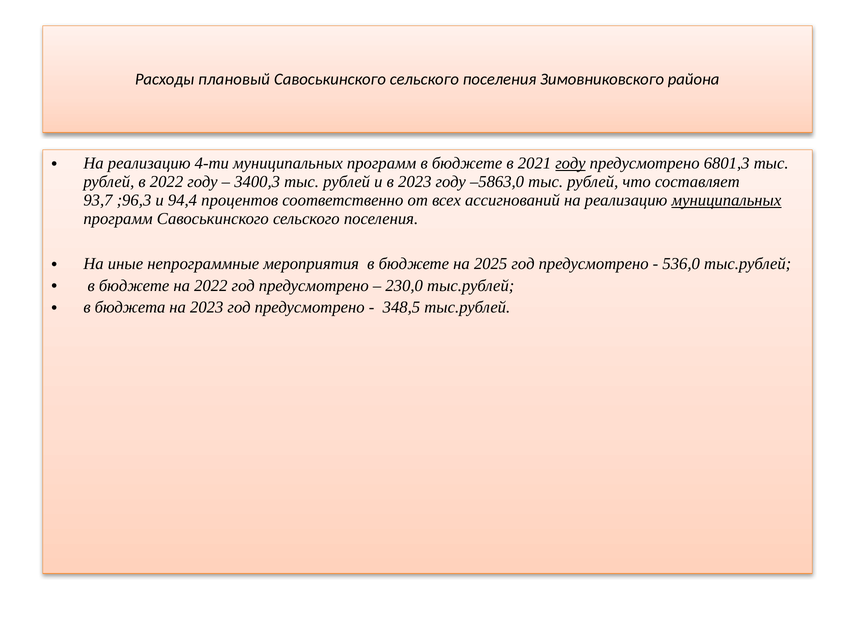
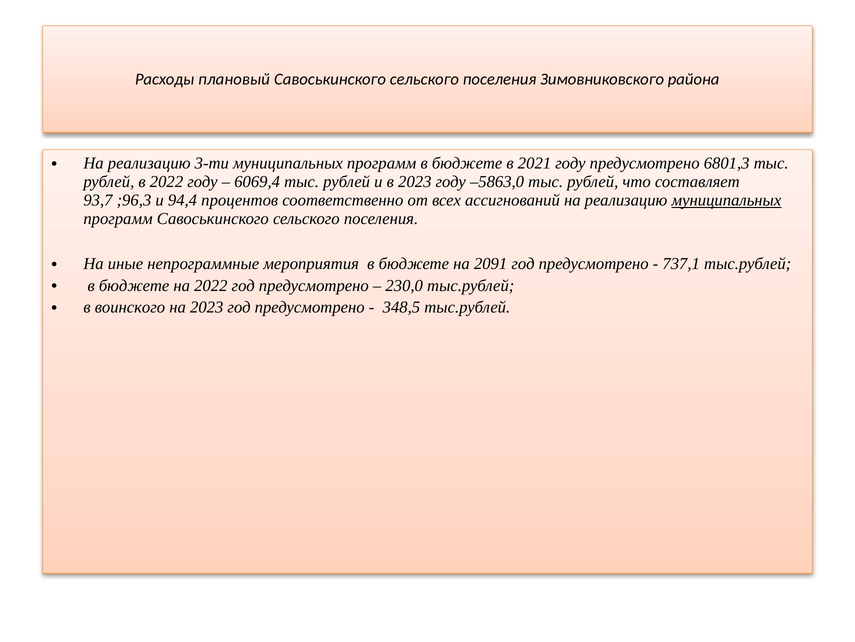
4-ти: 4-ти -> 3-ти (212, 163)
году underline: present -> none (570, 163)
3400,3: 3400,3 -> 6069,4 (257, 182)
2025: 2025 -> 2091 (491, 264)
536,0: 536,0 -> 737,1 (681, 264)
бюджета: бюджета -> воинского (130, 307)
